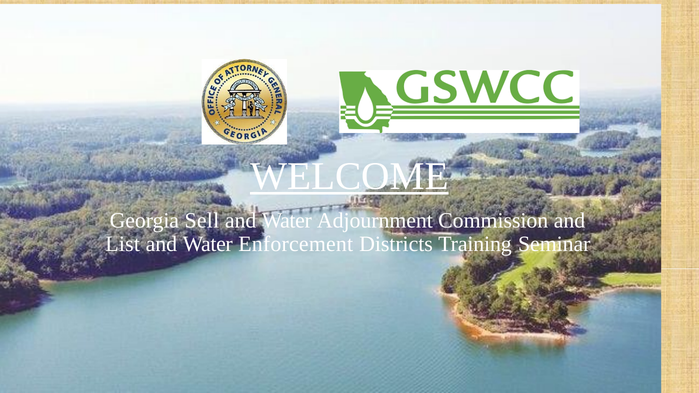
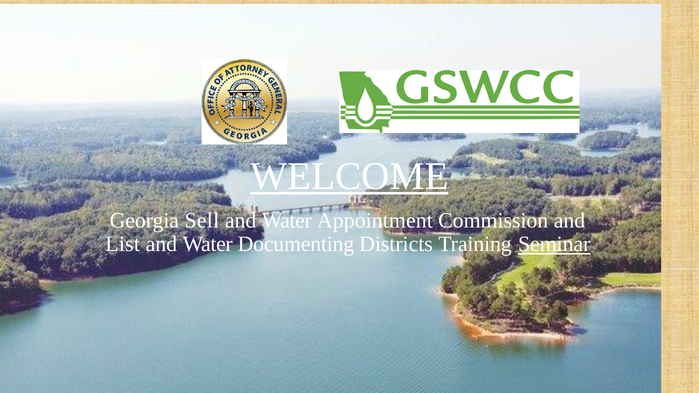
Adjournment: Adjournment -> Appointment (375, 221)
Enforcement: Enforcement -> Documenting (296, 244)
Seminar underline: none -> present (554, 244)
